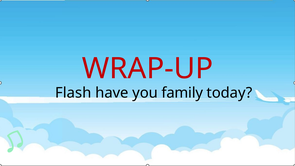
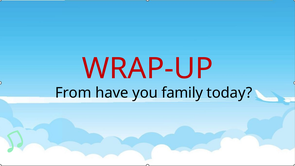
Flash: Flash -> From (73, 93)
